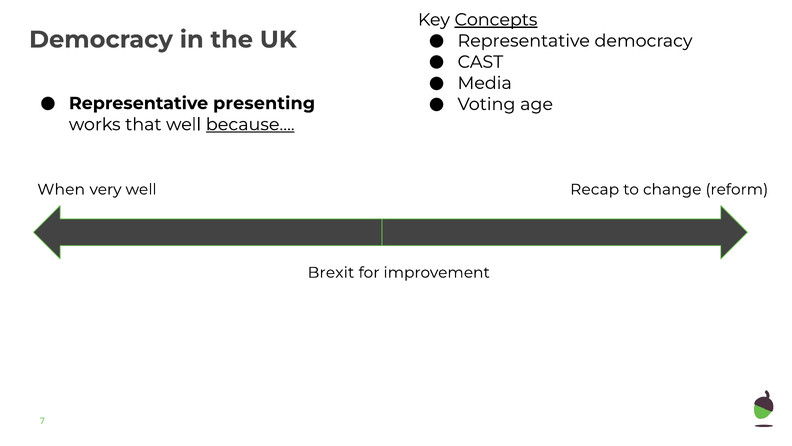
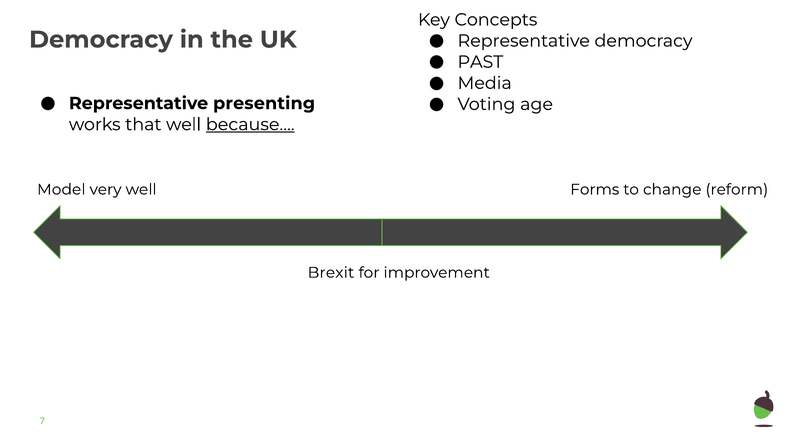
Concepts underline: present -> none (496, 20)
CAST: CAST -> PAST (480, 62)
When: When -> Model (61, 189)
Recap: Recap -> Forms (595, 189)
